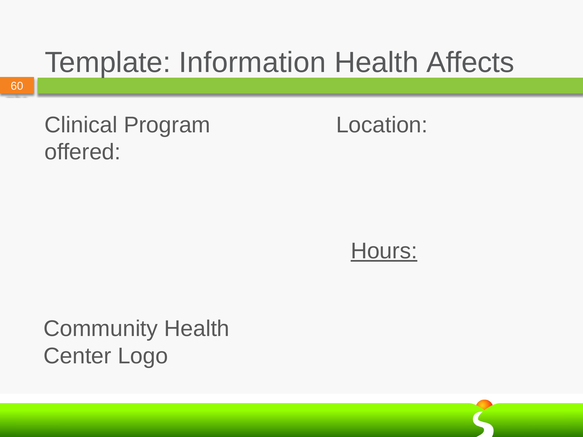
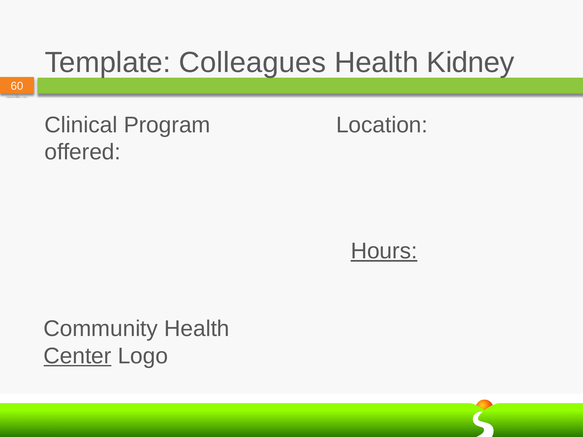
Information: Information -> Colleagues (253, 63)
Affects: Affects -> Kidney (470, 63)
Center underline: none -> present (77, 356)
